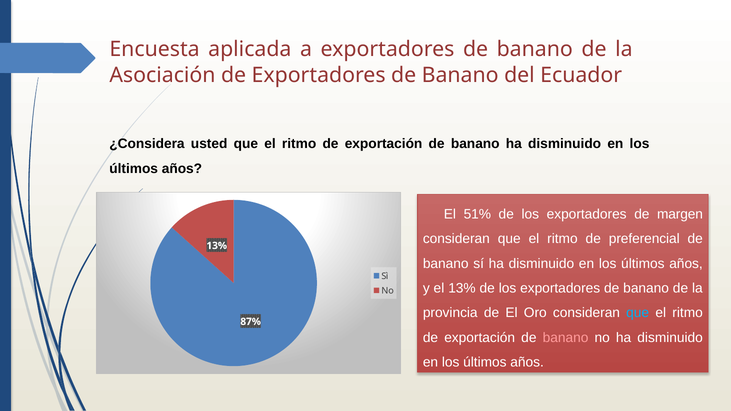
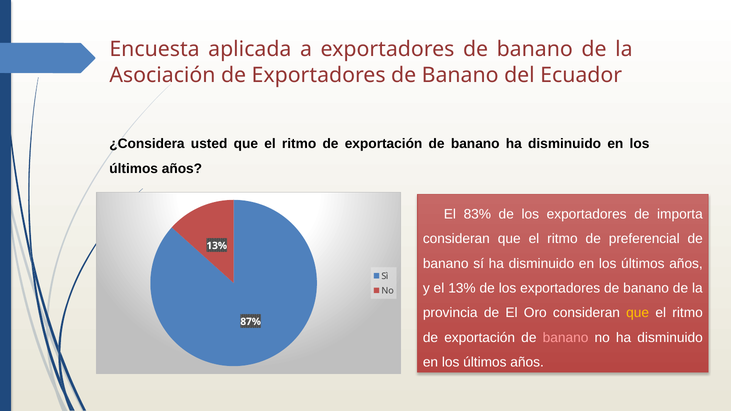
51%: 51% -> 83% (477, 214)
margen: margen -> importa (680, 214)
que colour: light blue -> yellow (638, 313)
